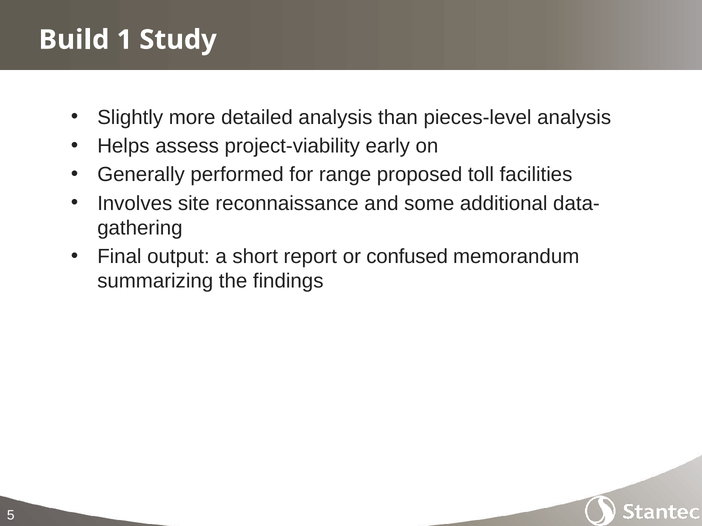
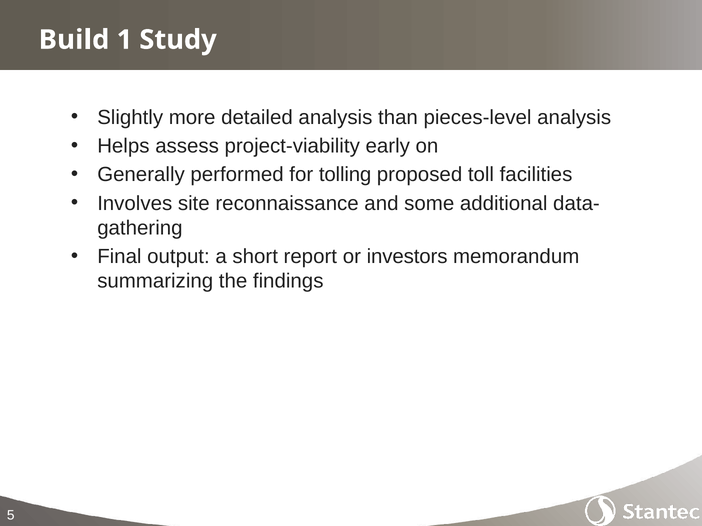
range: range -> tolling (345, 175)
confused: confused -> investors (407, 257)
